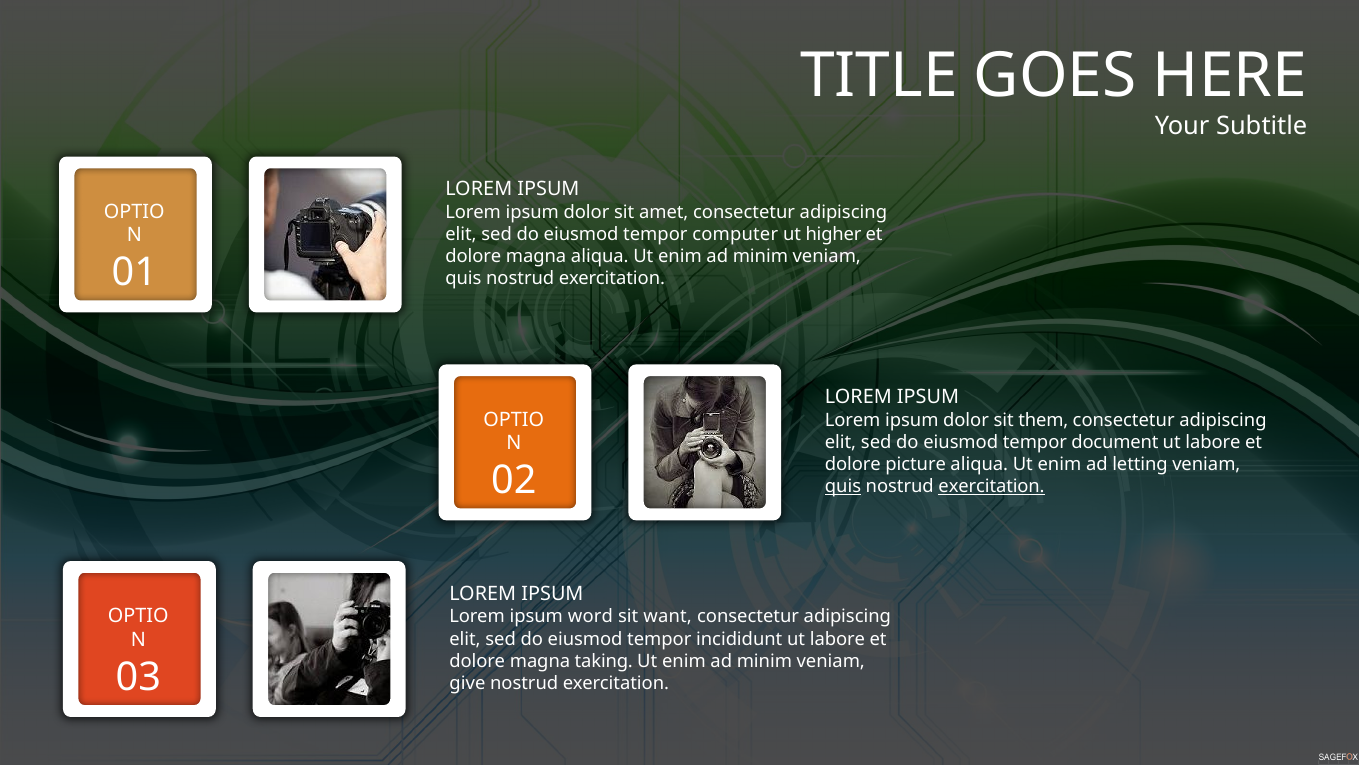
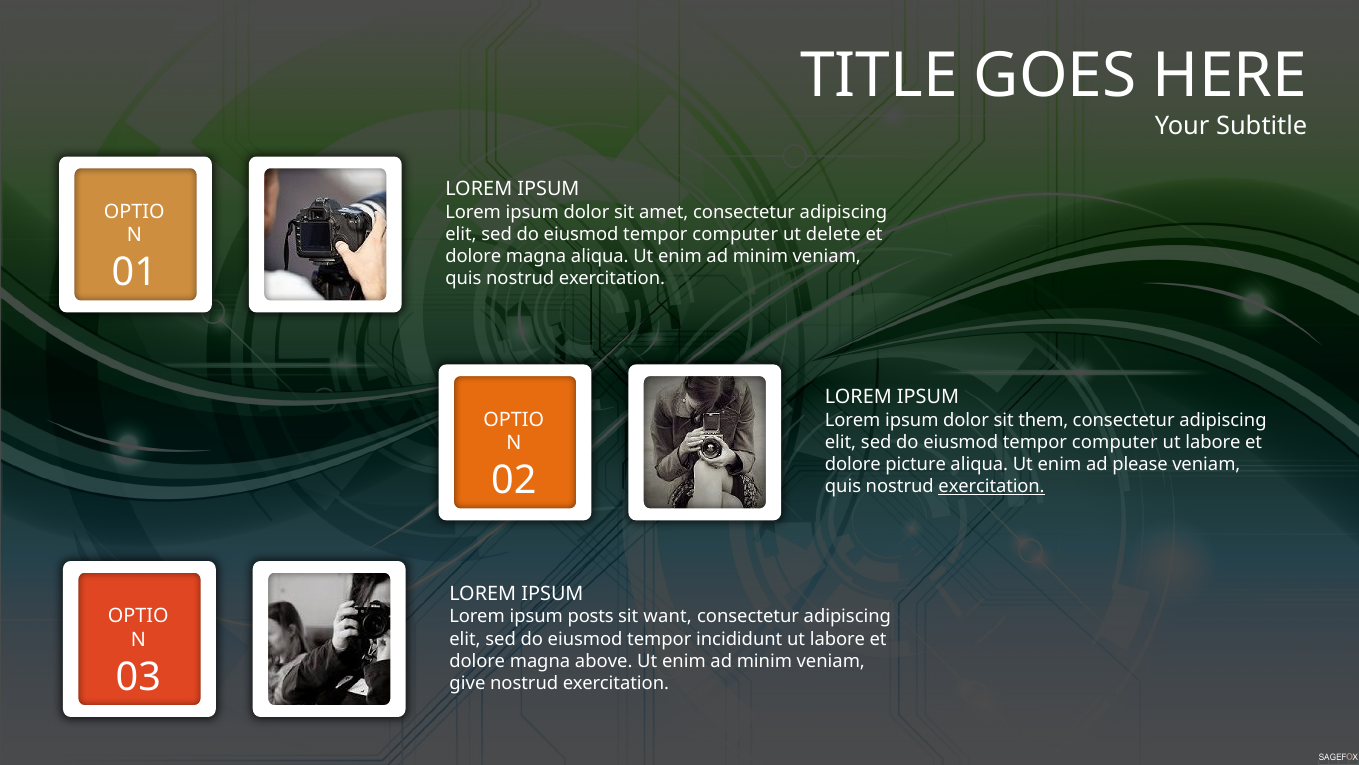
higher: higher -> delete (833, 234)
document: document -> computer (1115, 442)
letting: letting -> please (1140, 464)
quis underline: present -> none (843, 486)
word: word -> posts (591, 616)
taking: taking -> above (604, 661)
